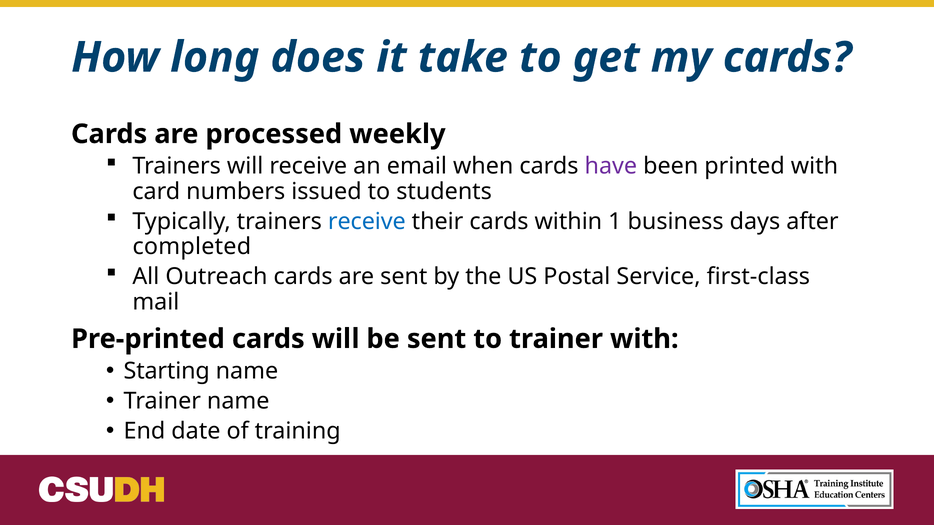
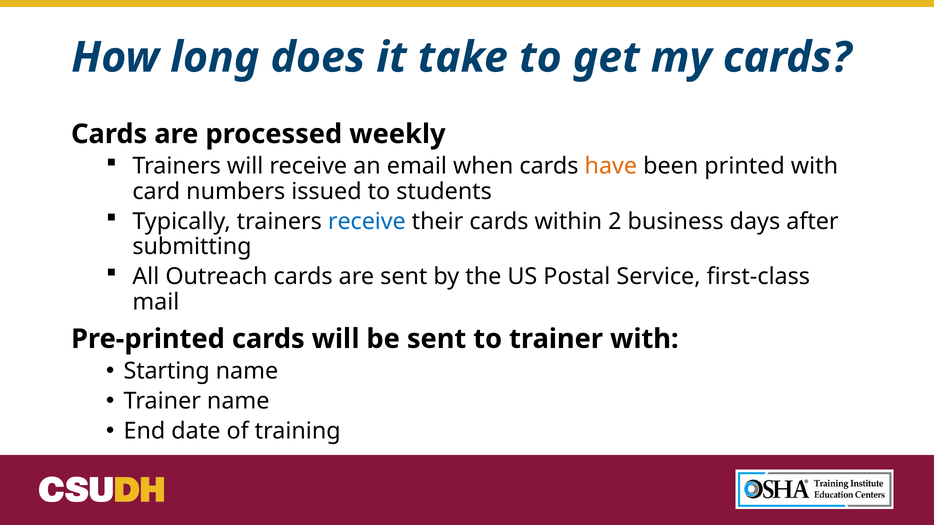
have colour: purple -> orange (611, 166)
1: 1 -> 2 (615, 222)
completed: completed -> submitting (192, 247)
